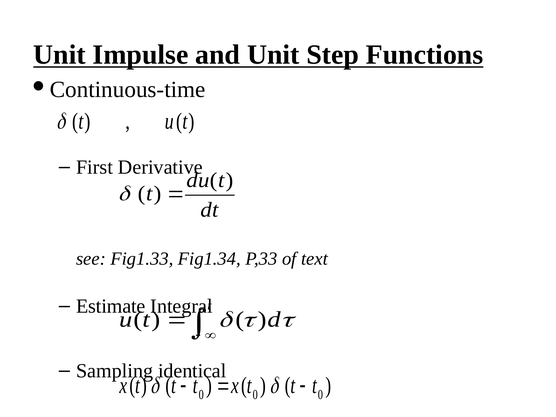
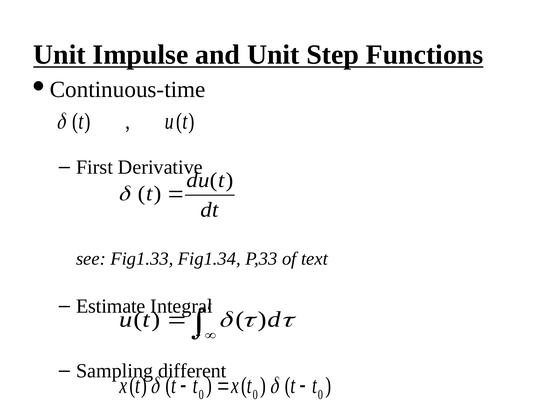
identical: identical -> different (192, 371)
